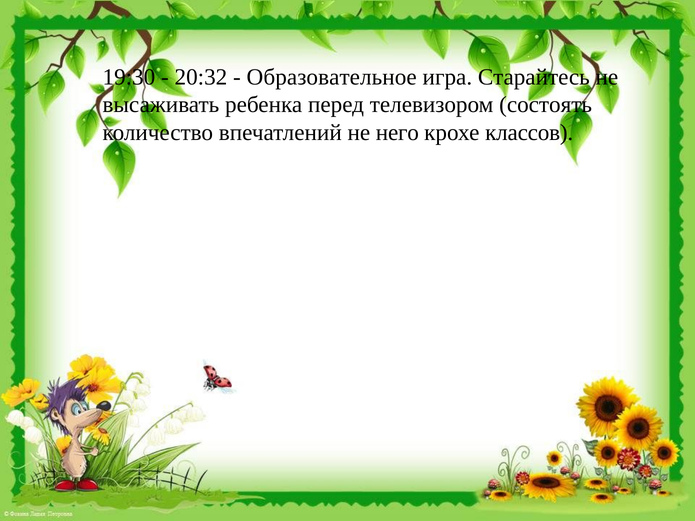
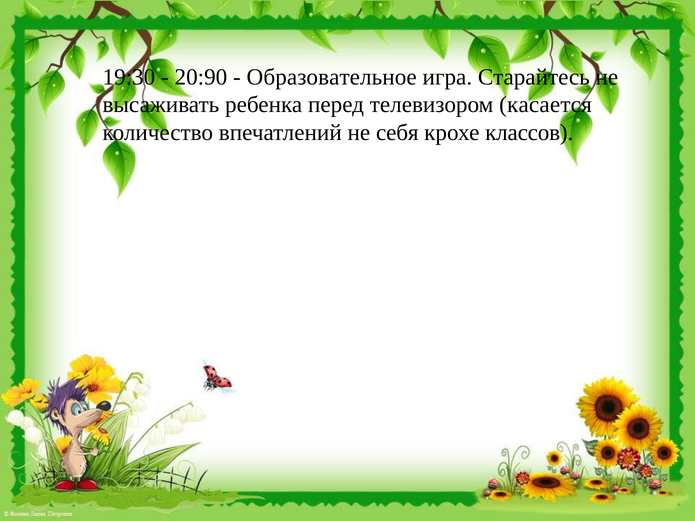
20:32: 20:32 -> 20:90 (201, 77)
состоять: состоять -> касается (545, 105)
него: него -> себя (397, 133)
